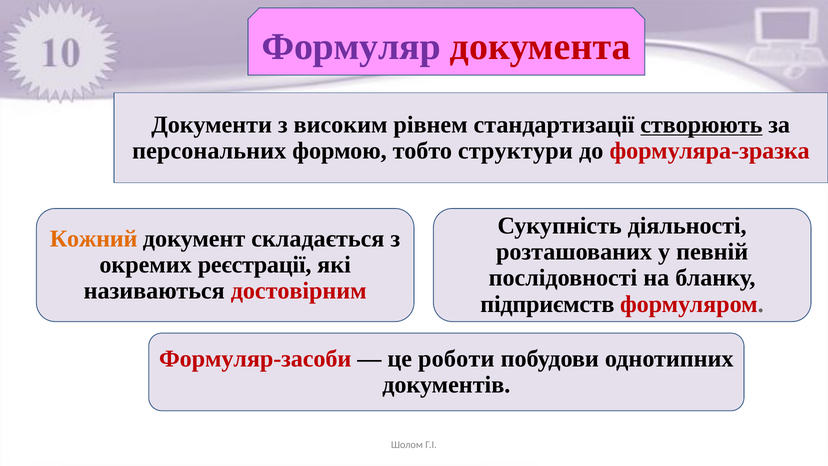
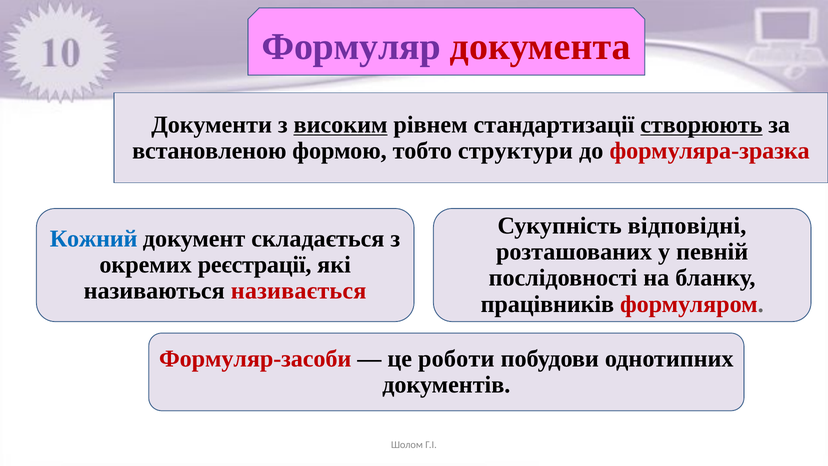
високим underline: none -> present (341, 125)
персональних: персональних -> встановленою (209, 151)
діяльності: діяльності -> відповідні (687, 226)
Кожний colour: orange -> blue (94, 239)
достовірним: достовірним -> називається (299, 291)
підприємств: підприємств -> працівників (547, 304)
